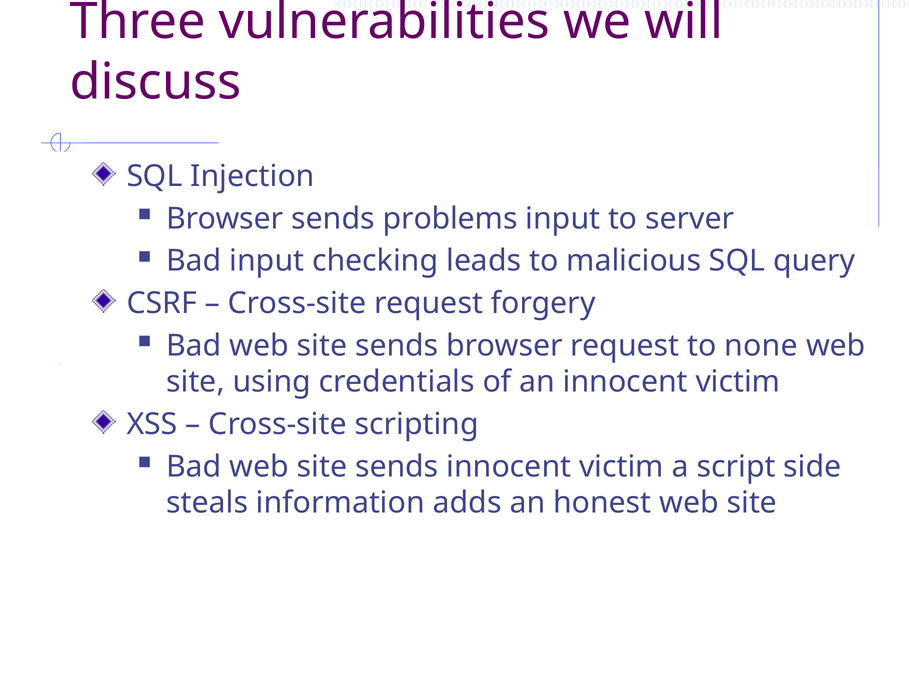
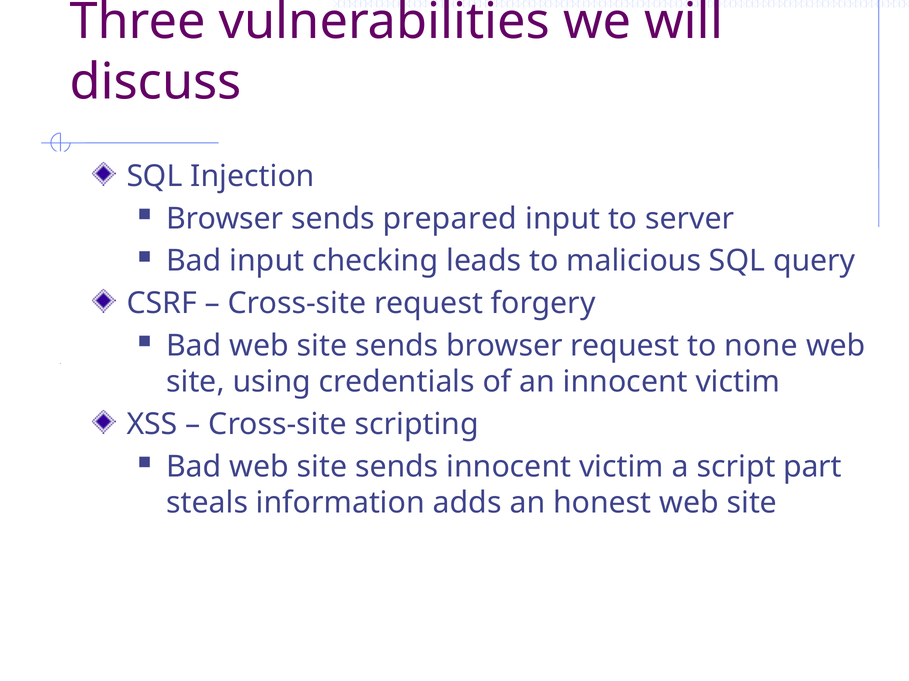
problems: problems -> prepared (450, 219)
side: side -> part (812, 467)
